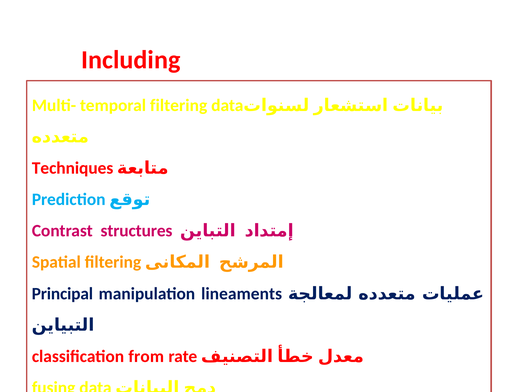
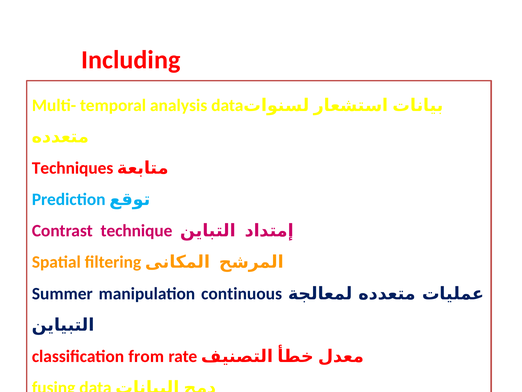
temporal filtering: filtering -> analysis (179, 105)
structures: structures -> technique (136, 231)
Principal: Principal -> Summer (62, 293)
lineaments: lineaments -> continuous (242, 293)
